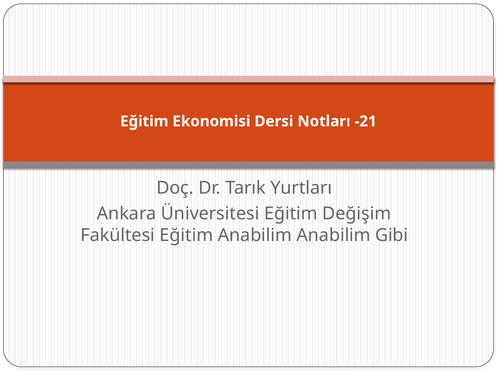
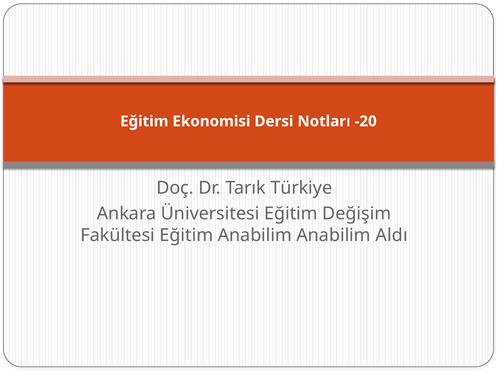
-21: -21 -> -20 (366, 122)
Yurtları: Yurtları -> Türkiye (301, 188)
Gibi: Gibi -> Aldı (392, 236)
